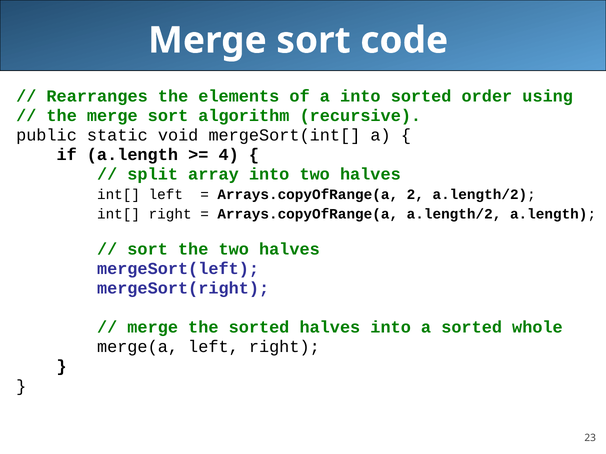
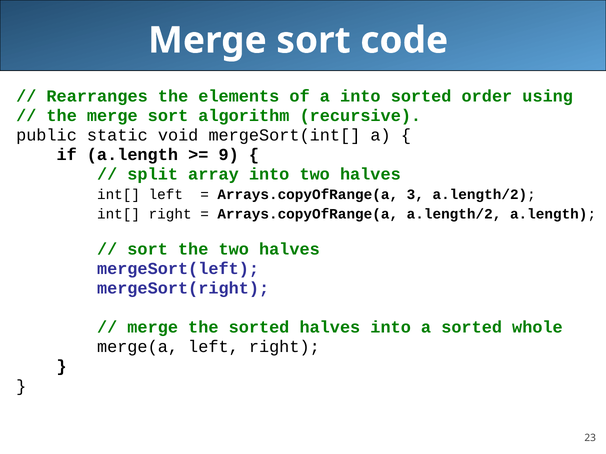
4: 4 -> 9 (229, 155)
2: 2 -> 3 (415, 195)
